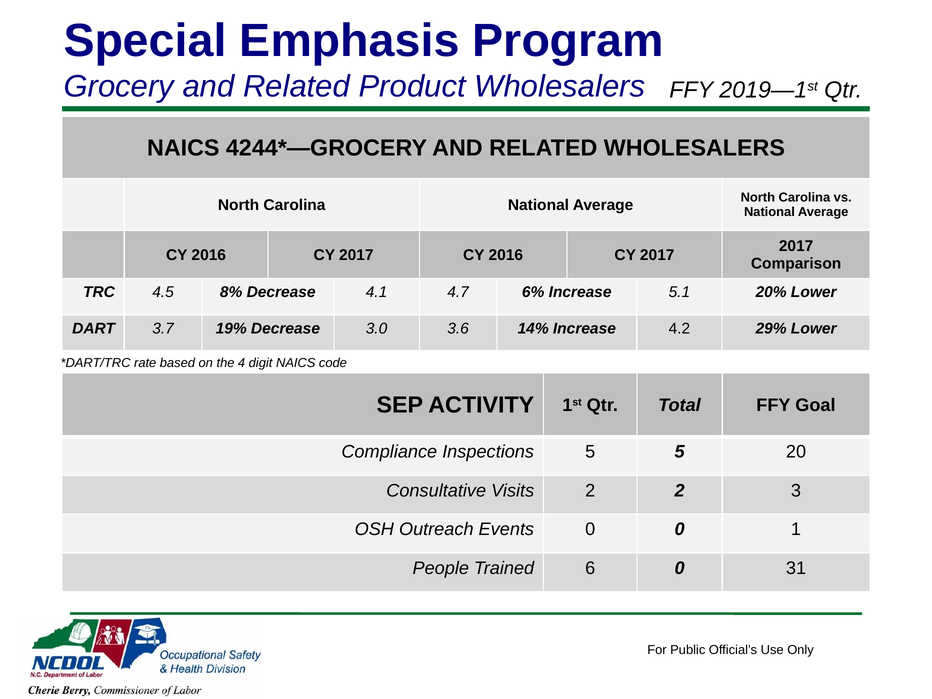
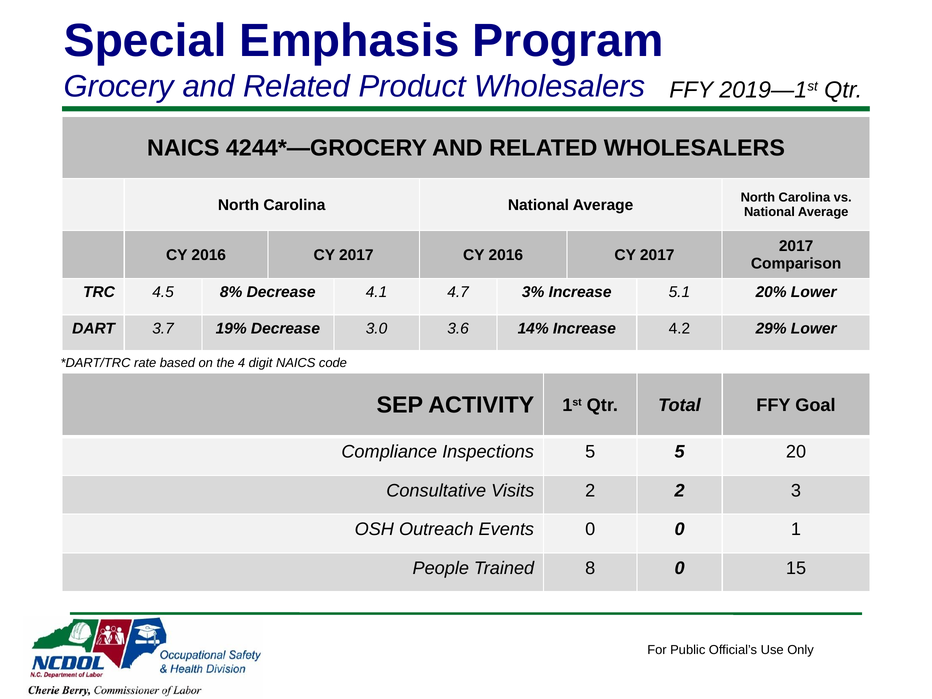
6%: 6% -> 3% (533, 292)
6: 6 -> 8 (590, 568)
31: 31 -> 15 (796, 568)
